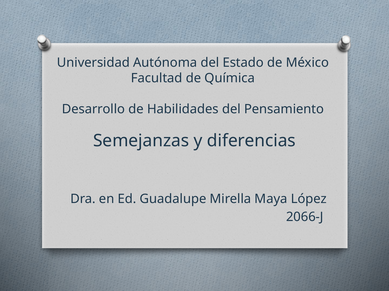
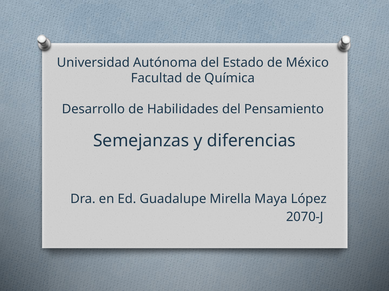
2066-J: 2066-J -> 2070-J (305, 217)
